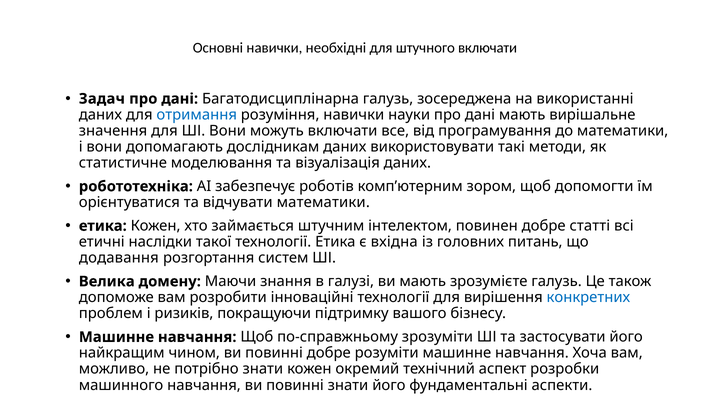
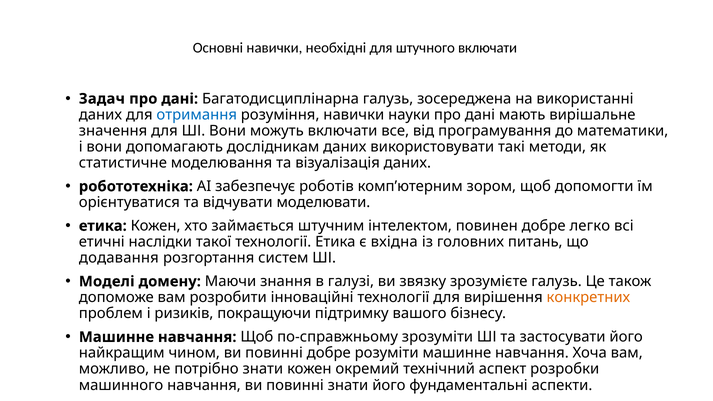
відчувати математики: математики -> моделювати (323, 202)
статті: статті -> легко (590, 226)
Велика: Велика -> Моделі (107, 281)
ви мають: мають -> звязку (423, 281)
конкретних colour: blue -> orange (588, 298)
